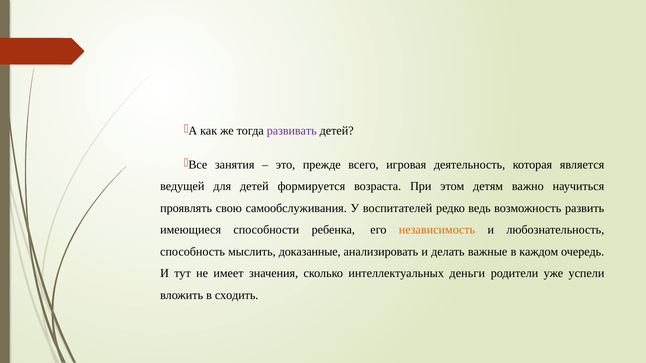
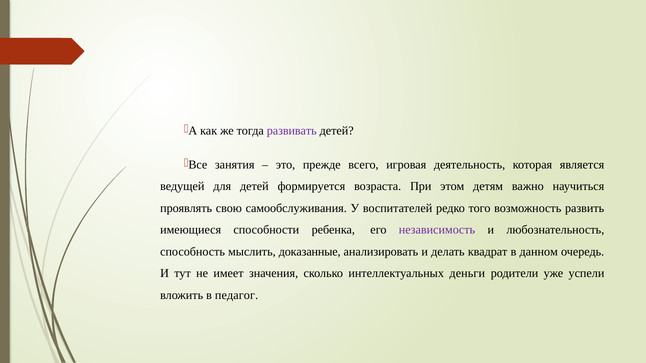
ведь: ведь -> того (480, 208)
независимость colour: orange -> purple (437, 230)
важные: важные -> квадрат (488, 252)
каждом: каждом -> данном (539, 252)
сходить: сходить -> педагог (237, 296)
